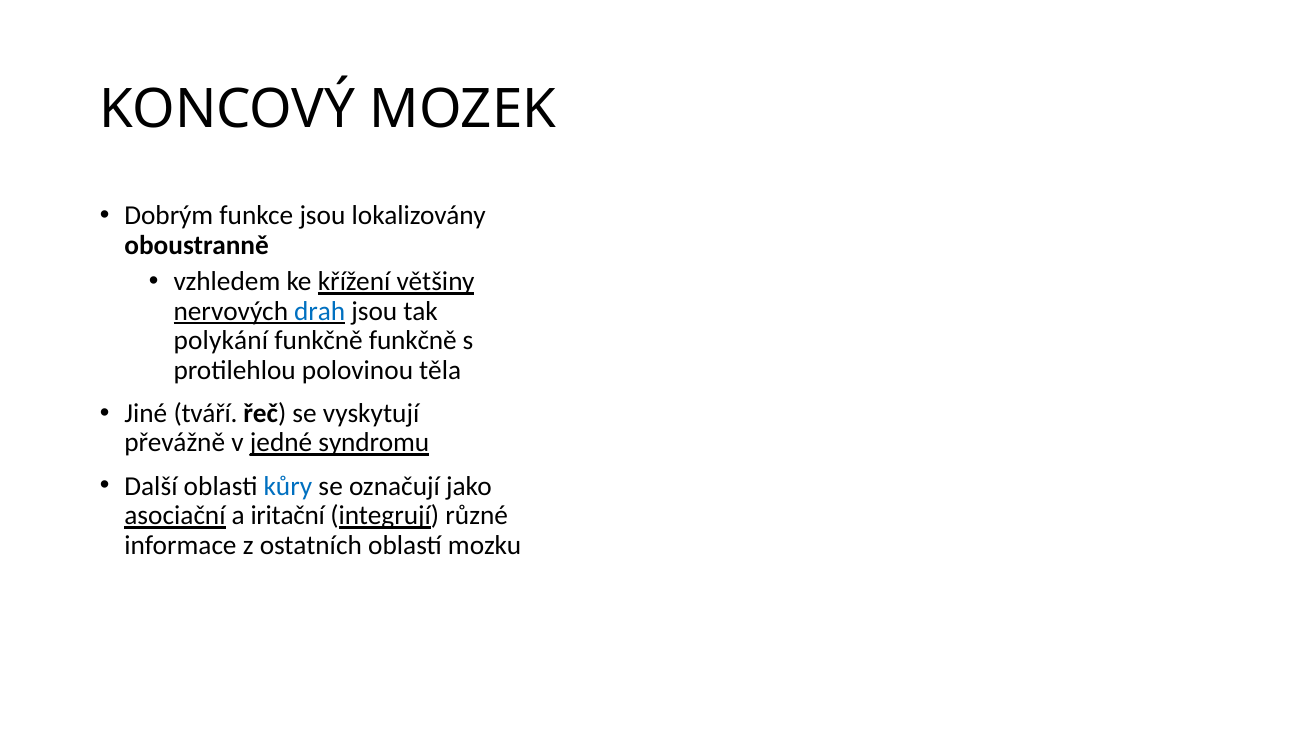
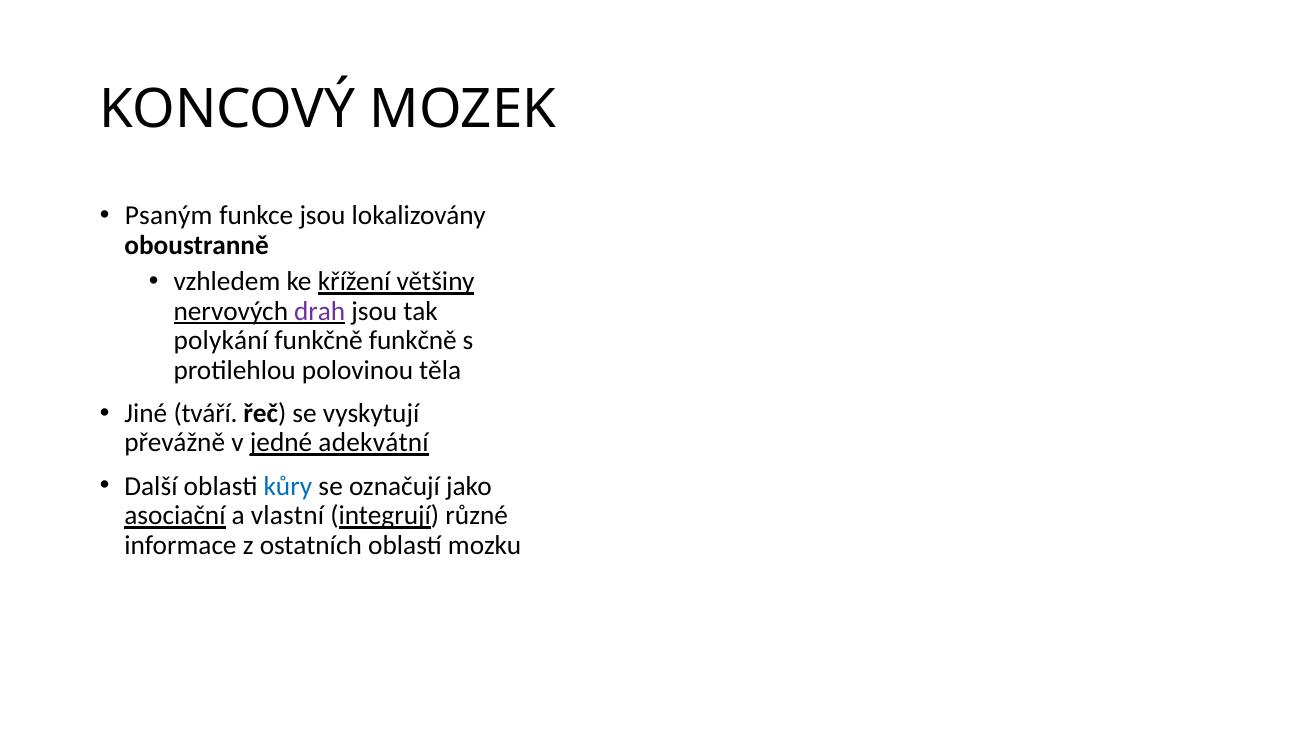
Dobrým: Dobrým -> Psaným (169, 216)
drah colour: blue -> purple (320, 311)
syndromu: syndromu -> adekvátní (374, 443)
iritační: iritační -> vlastní (288, 515)
